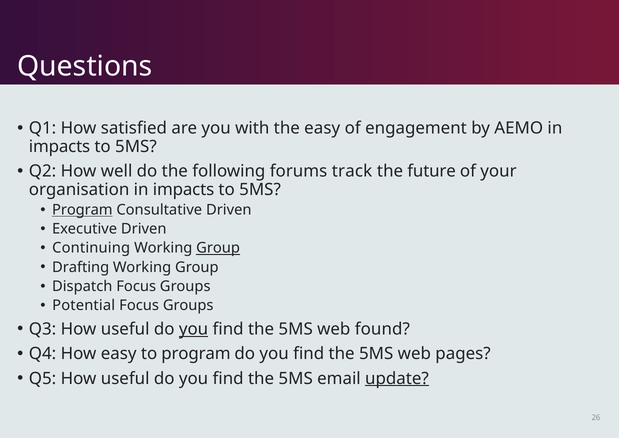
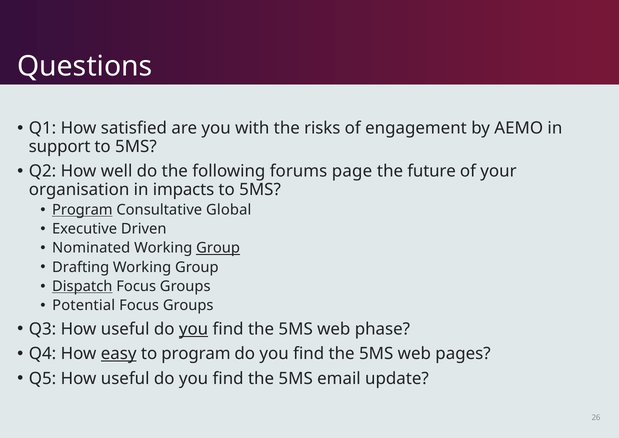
the easy: easy -> risks (322, 128)
impacts: impacts -> support (60, 146)
track: track -> page (352, 171)
Consultative Driven: Driven -> Global (229, 210)
Continuing: Continuing -> Nominated (91, 248)
Dispatch underline: none -> present (82, 286)
found: found -> phase (382, 329)
easy underline: none -> present (119, 353)
update underline: present -> none (397, 378)
